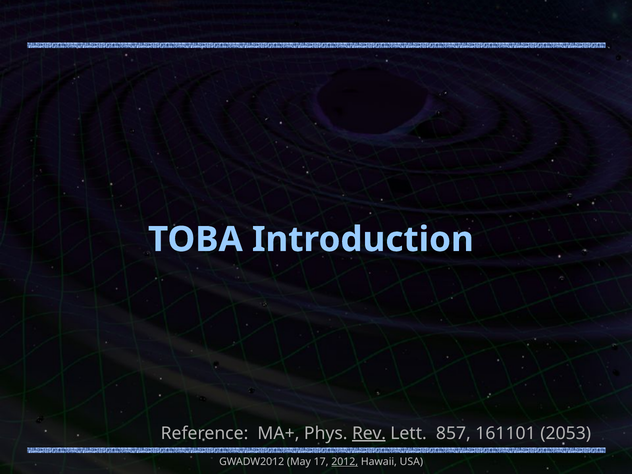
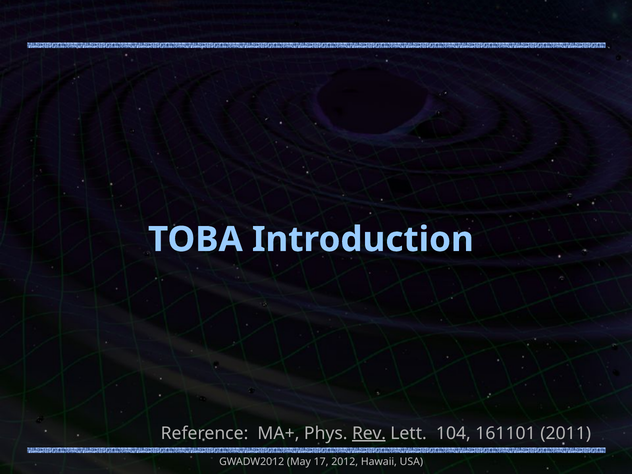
857: 857 -> 104 (453, 433)
2053: 2053 -> 2011 (566, 433)
2012 underline: present -> none (345, 462)
